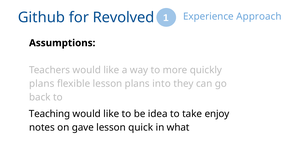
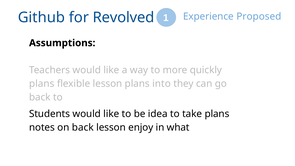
Approach: Approach -> Proposed (259, 17)
Teaching: Teaching -> Students (49, 114)
take enjoy: enjoy -> plans (217, 114)
on gave: gave -> back (83, 127)
quick: quick -> enjoy (141, 127)
